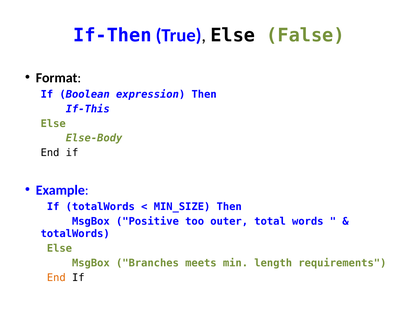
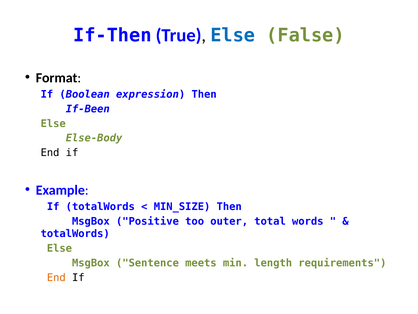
Else colour: black -> blue (233, 35)
If-This: If-This -> If-Been (88, 109)
Branches: Branches -> Sentence (147, 263)
